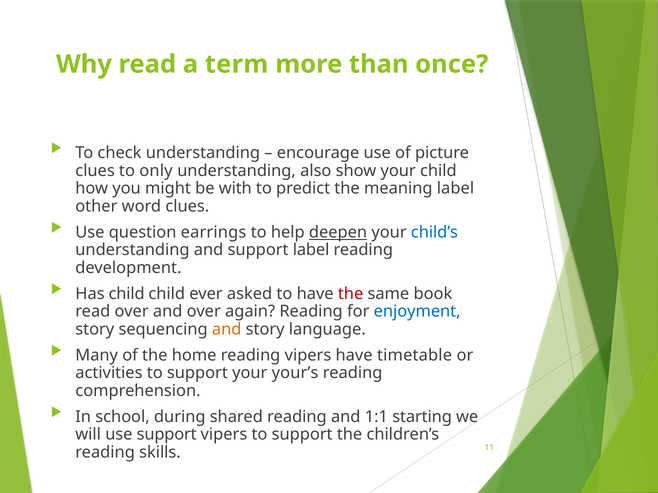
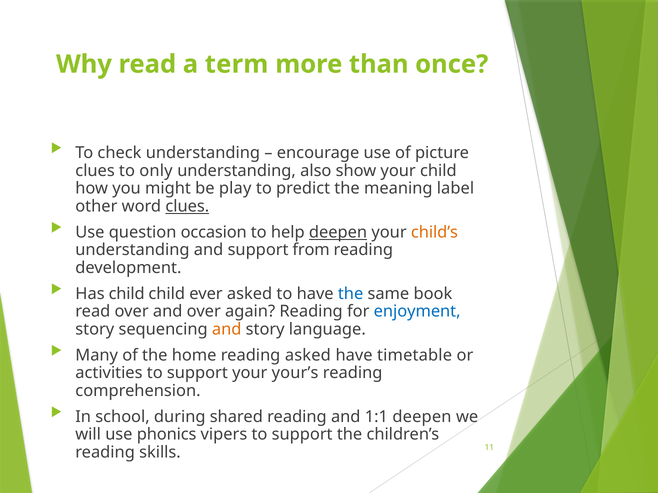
with: with -> play (235, 189)
clues underline: none -> present (187, 207)
earrings: earrings -> occasion (214, 233)
child’s colour: blue -> orange (434, 233)
support label: label -> from (311, 250)
the colour: red -> blue (351, 294)
reading vipers: vipers -> asked (308, 356)
1:1 starting: starting -> deepen (422, 417)
use support: support -> phonics (167, 435)
